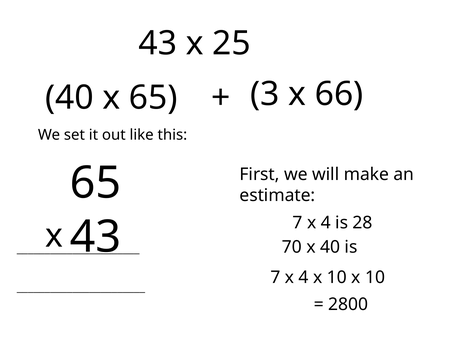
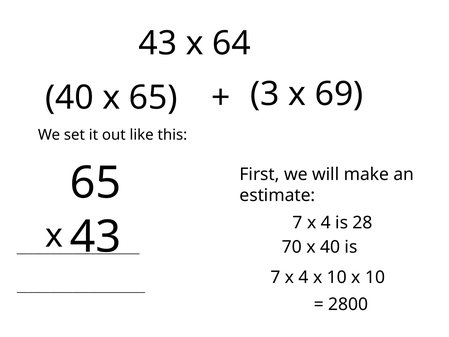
25: 25 -> 64 (232, 43)
66: 66 -> 69 (339, 94)
